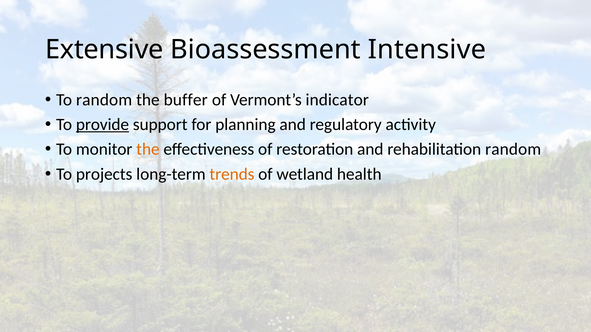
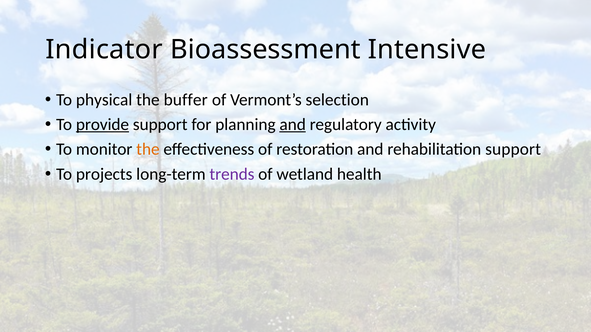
Extensive: Extensive -> Indicator (104, 50)
To random: random -> physical (104, 100)
indicator: indicator -> selection (337, 100)
and underline: none -> present (293, 125)
rehabilitation random: random -> support (513, 149)
trends colour: orange -> purple (232, 174)
